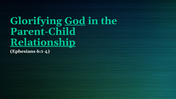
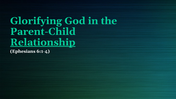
God underline: present -> none (75, 21)
